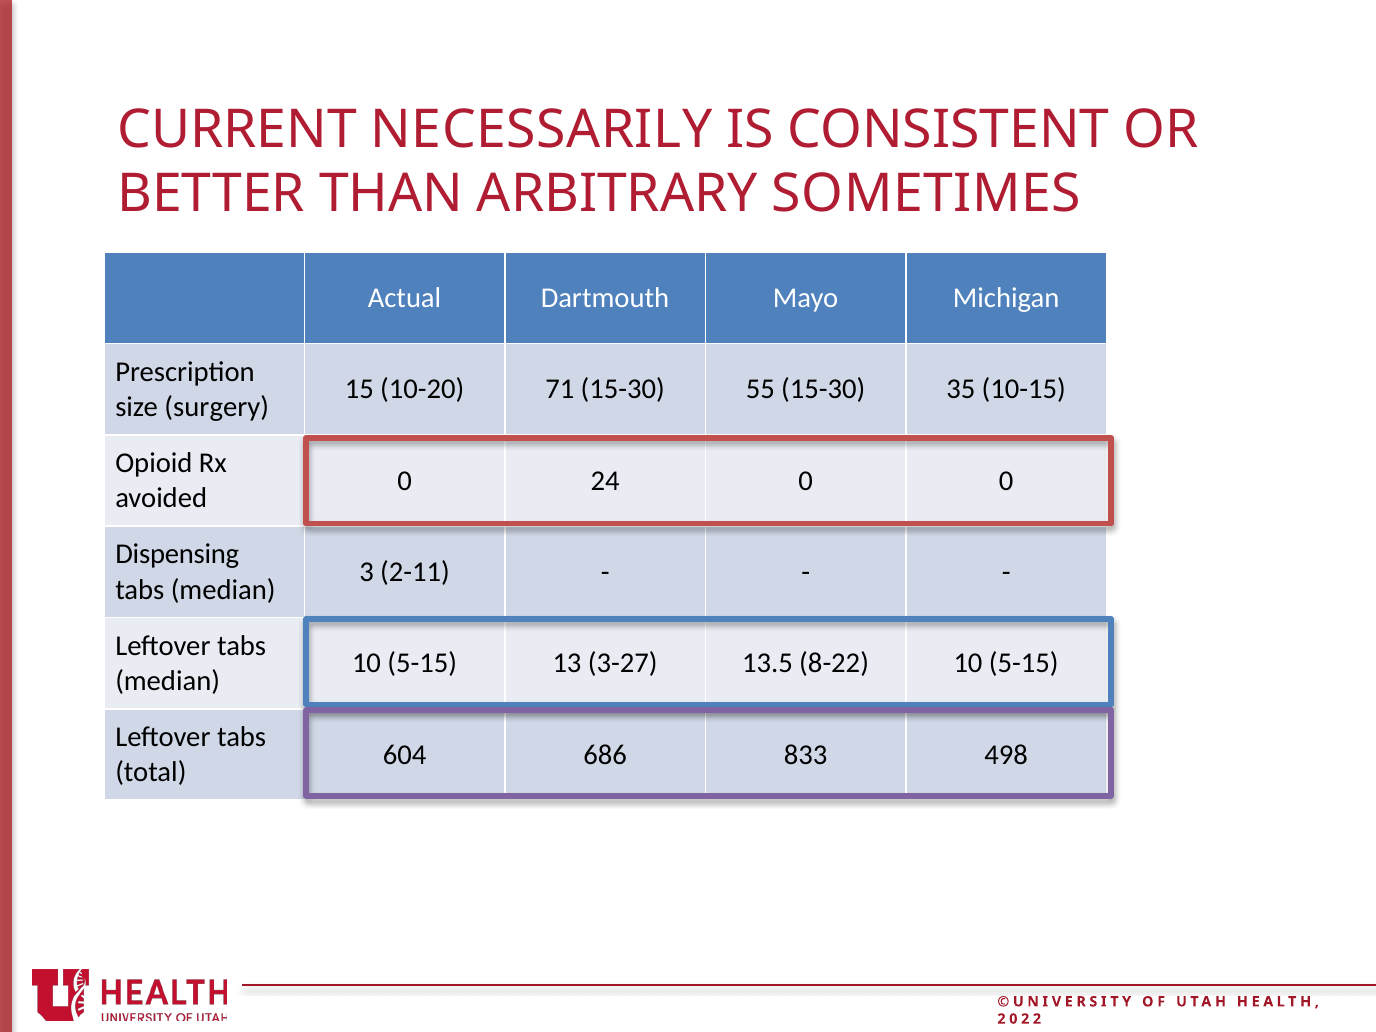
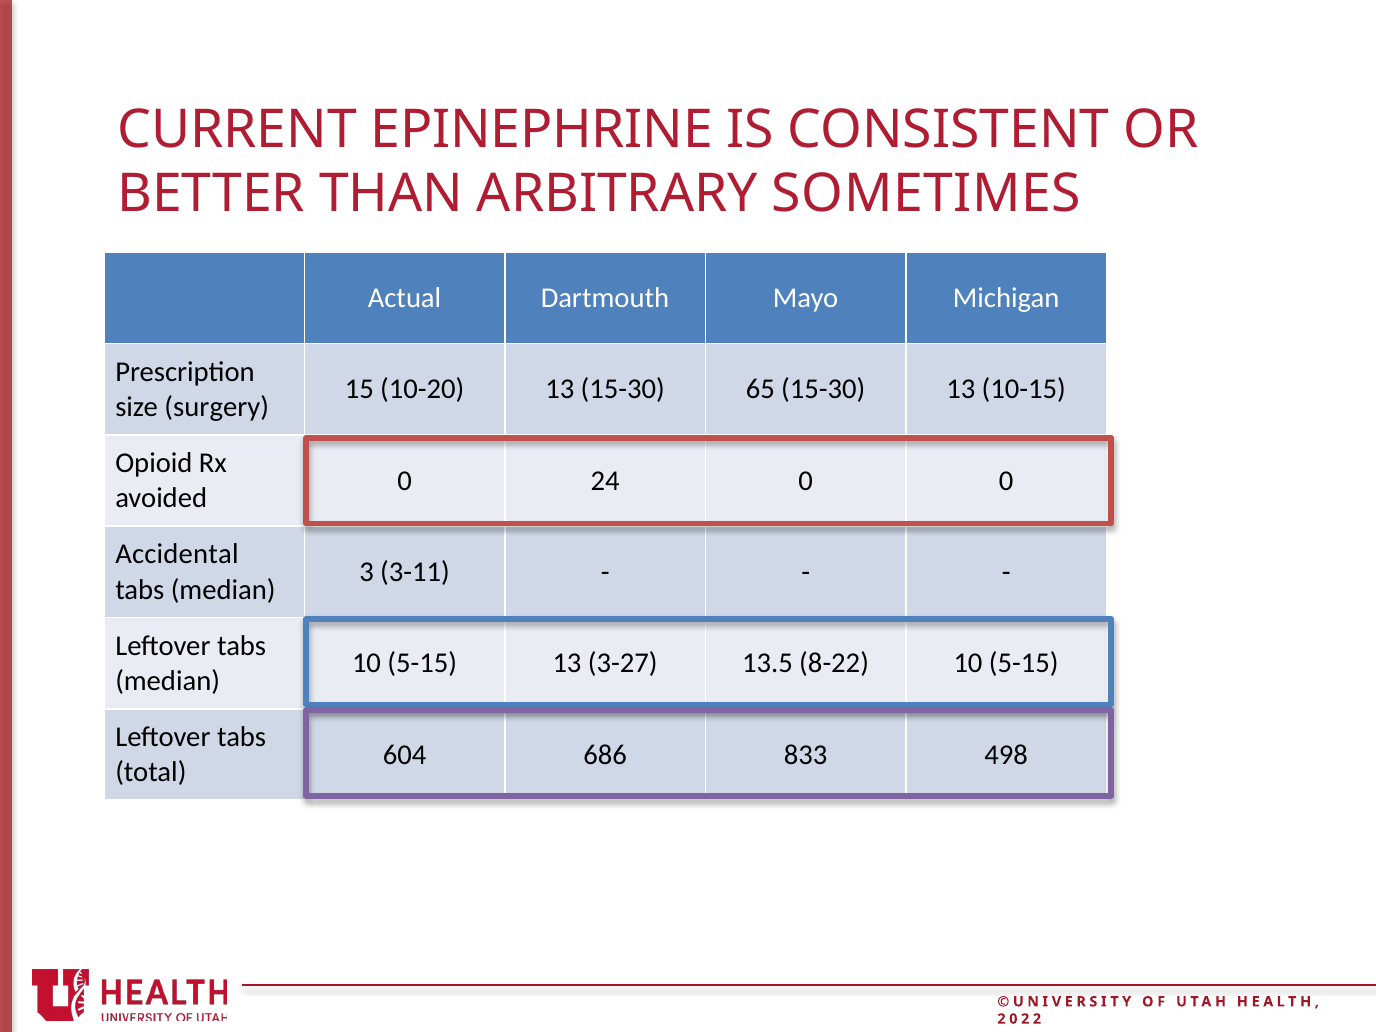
NECESSARILY: NECESSARILY -> EPINEPHRINE (542, 130)
10-20 71: 71 -> 13 (560, 389)
55: 55 -> 65 (760, 389)
15-30 35: 35 -> 13 (961, 389)
Dispensing: Dispensing -> Accidental (177, 554)
2-11: 2-11 -> 3-11 (415, 572)
